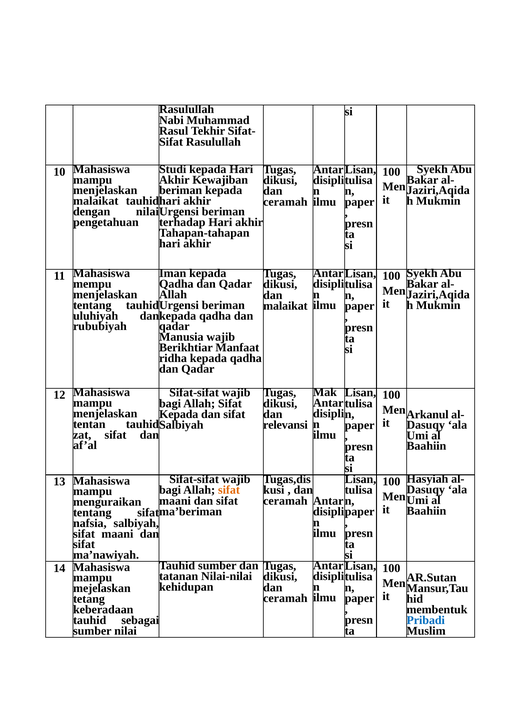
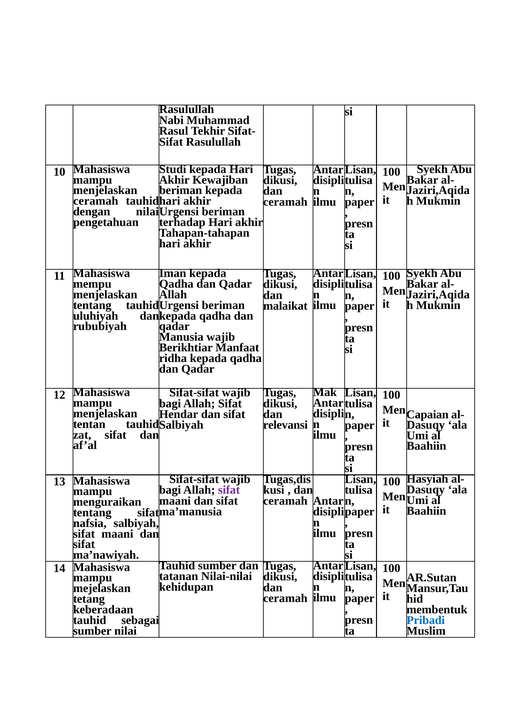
malaikat: malaikat -> ceramah (96, 201)
Kepada: Kepada -> Hendar (179, 414)
Arkanul: Arkanul -> Capaian (427, 415)
sifat colour: orange -> purple (229, 490)
ma’beriman: ma’beriman -> ma’manusia (191, 512)
